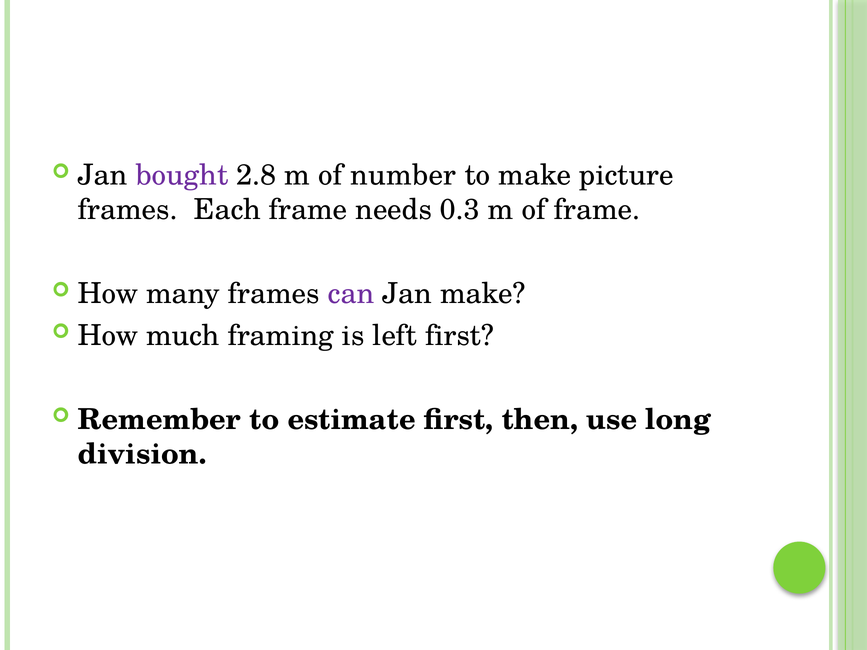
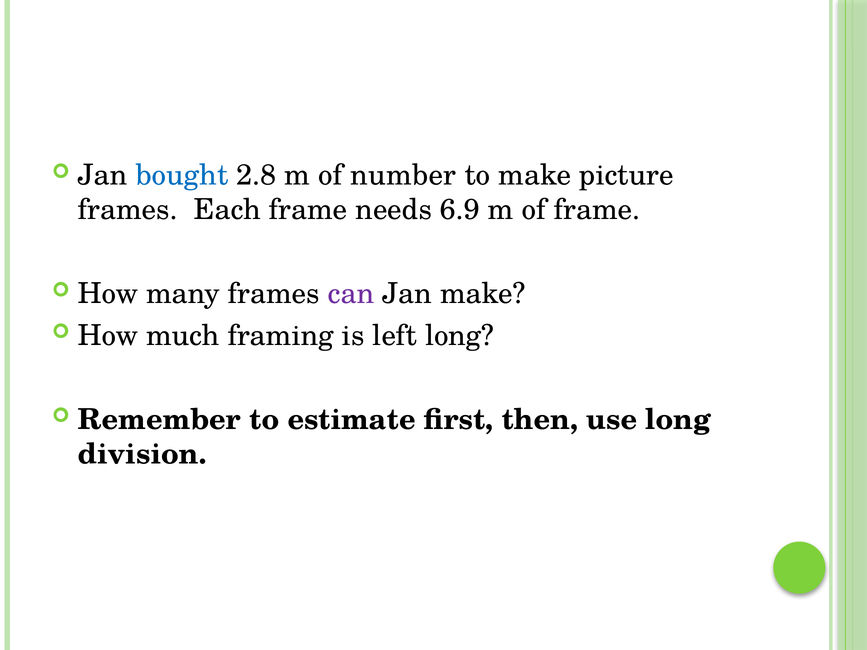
bought colour: purple -> blue (182, 175)
0.3: 0.3 -> 6.9 (460, 210)
left first: first -> long (460, 336)
